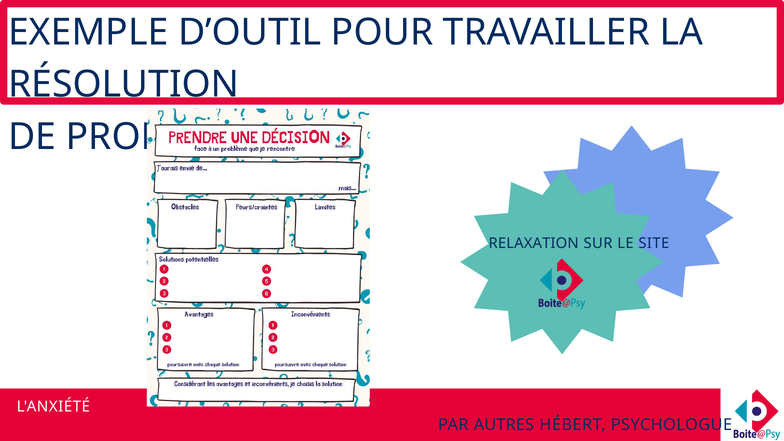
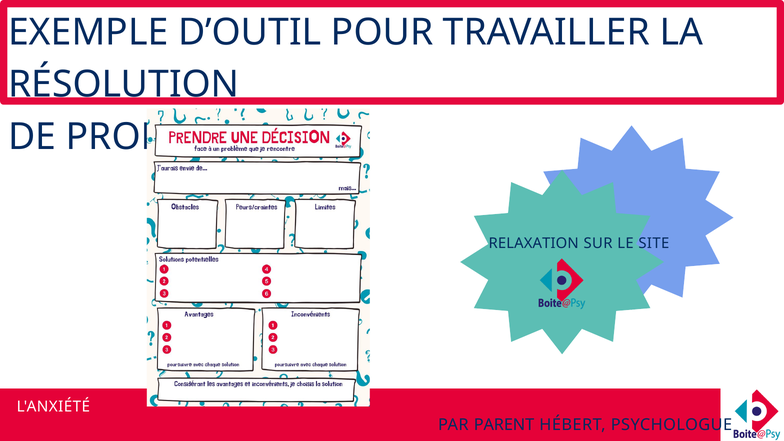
AUTRES: AUTRES -> PARENT (504, 425)
